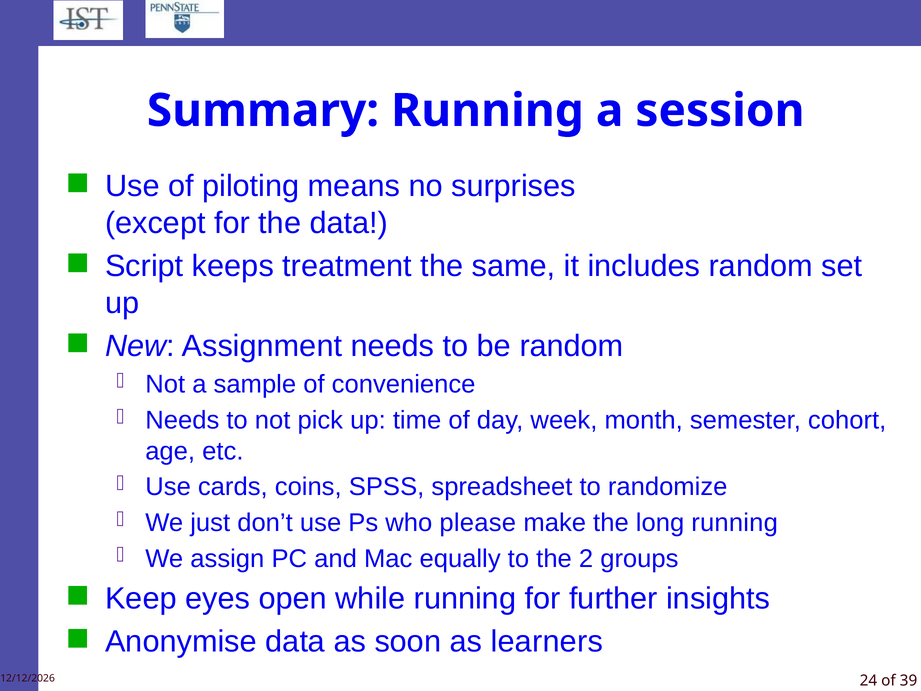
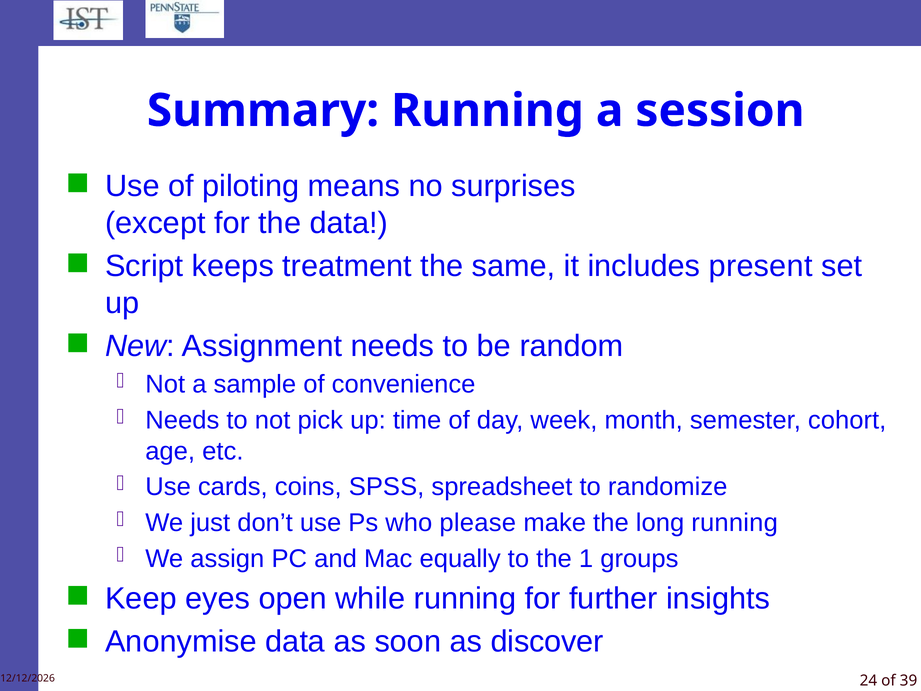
includes random: random -> present (761, 266)
2: 2 -> 1 (586, 558)
learners: learners -> discover (547, 642)
